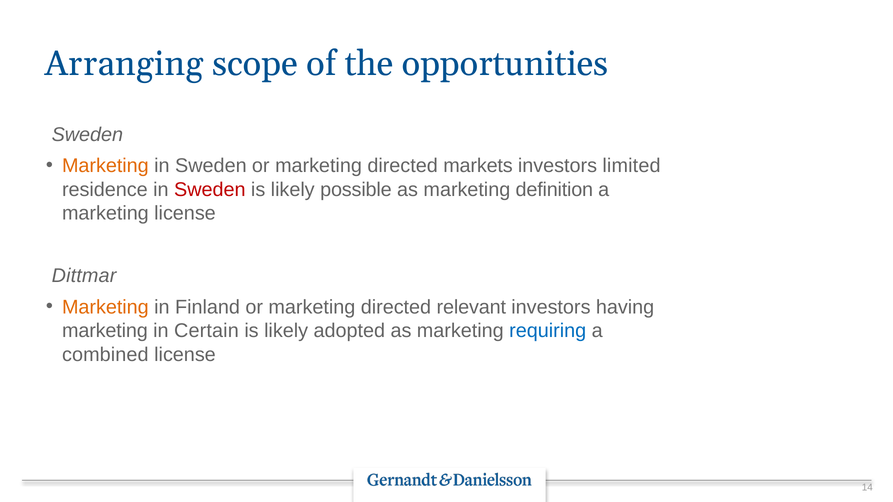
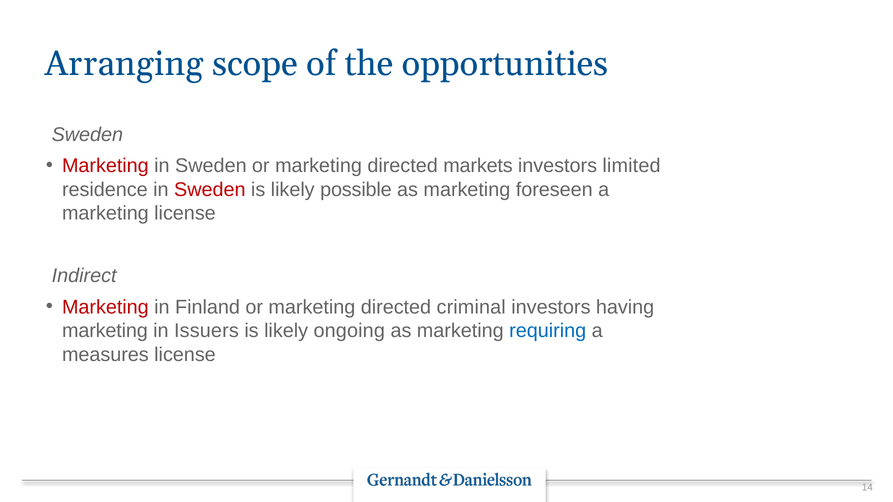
Marketing colour: orange -> red (105, 166)
definition: definition -> foreseen (554, 190)
Dittmar: Dittmar -> Indirect (84, 276)
Marketing colour: orange -> red (105, 307)
relevant: relevant -> criminal (471, 307)
Certain: Certain -> Issuers (206, 331)
adopted: adopted -> ongoing (349, 331)
combined: combined -> measures (105, 355)
